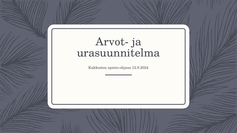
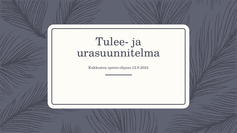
Arvot-: Arvot- -> Tulee- (112, 42)
